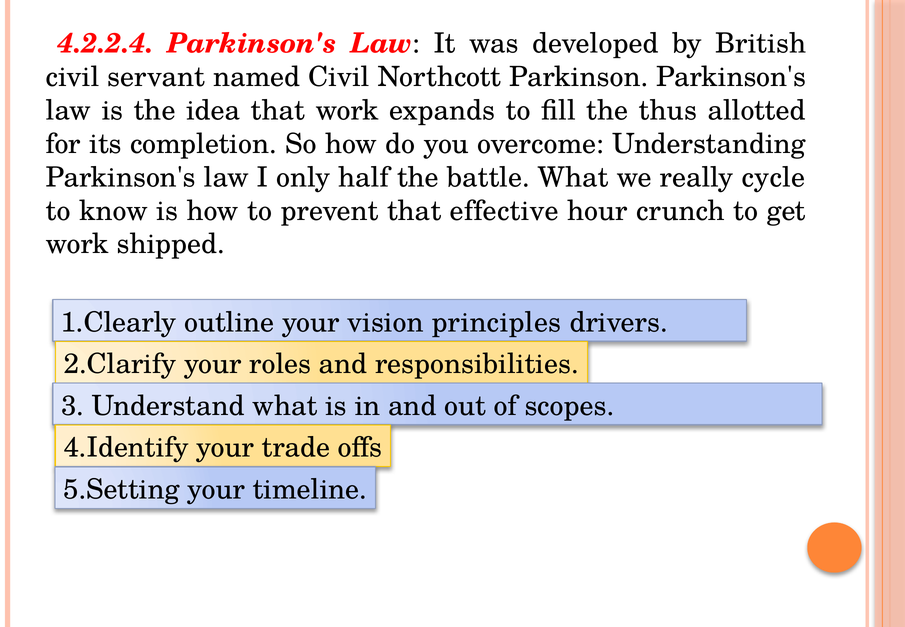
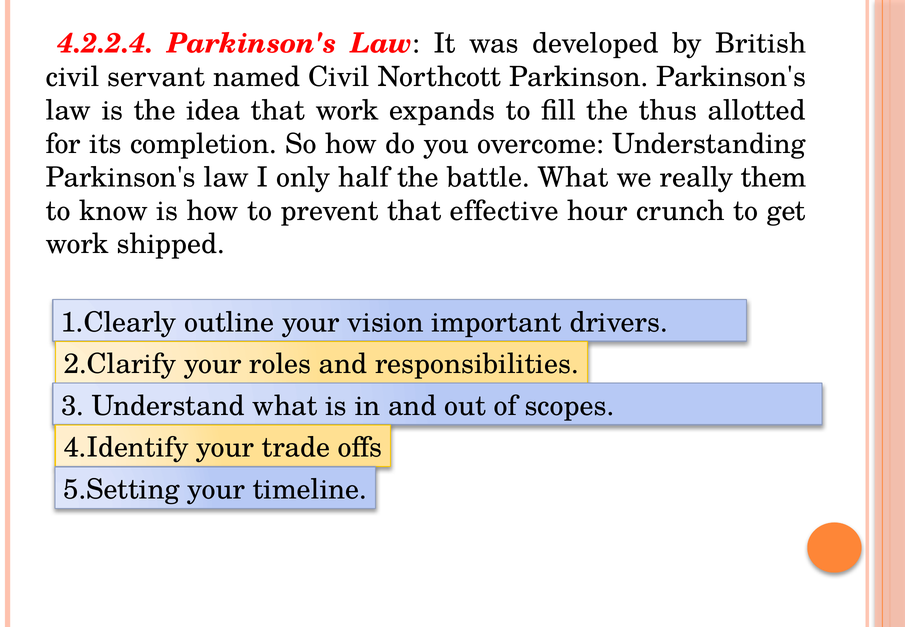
cycle: cycle -> them (774, 177)
principles: principles -> important (497, 322)
